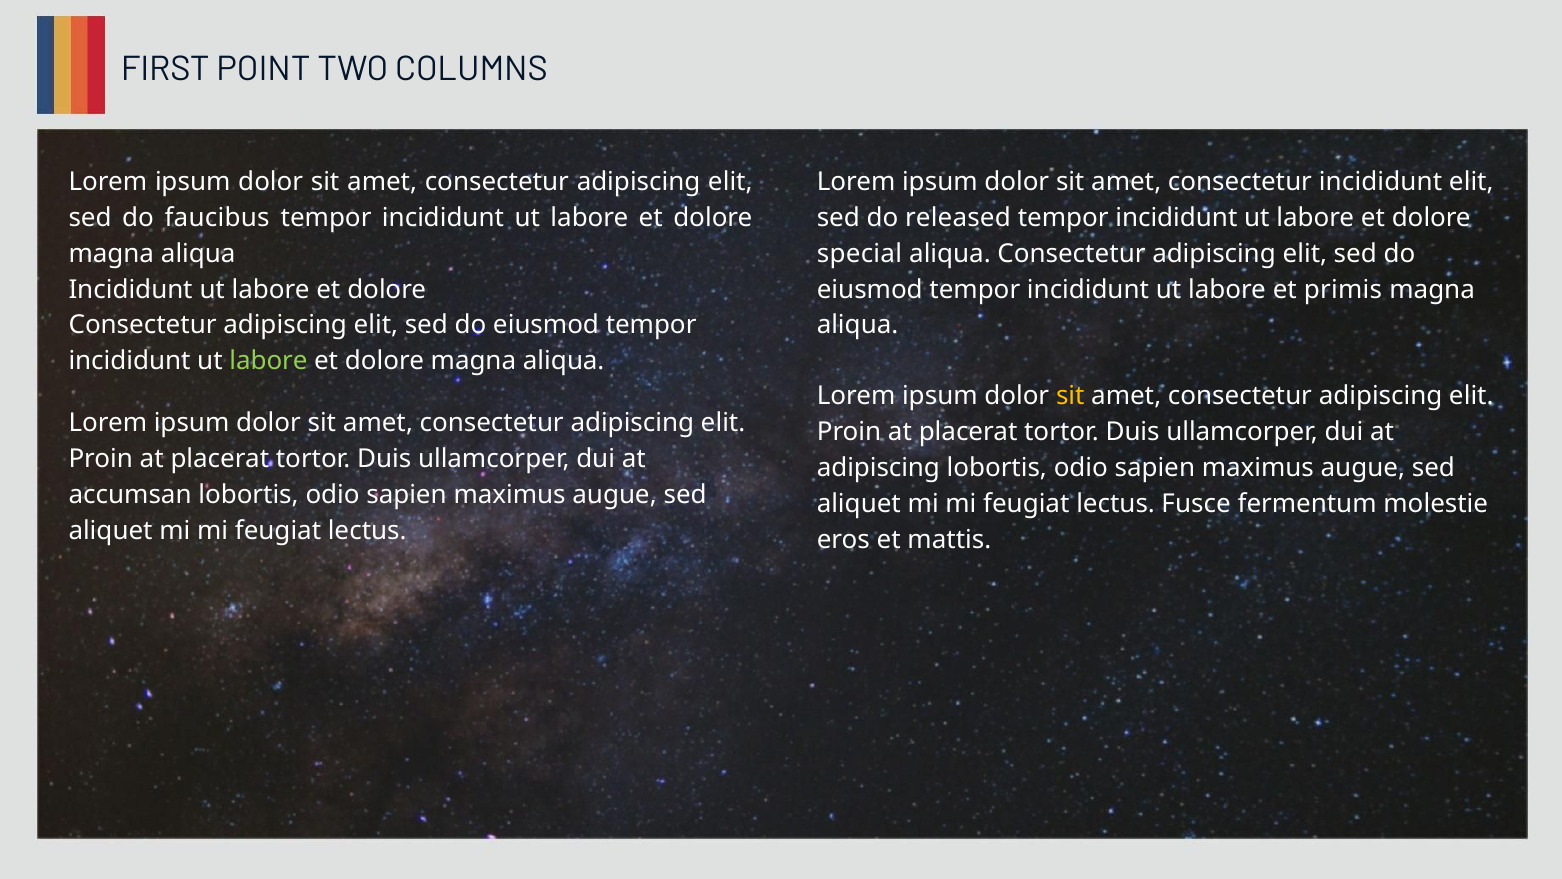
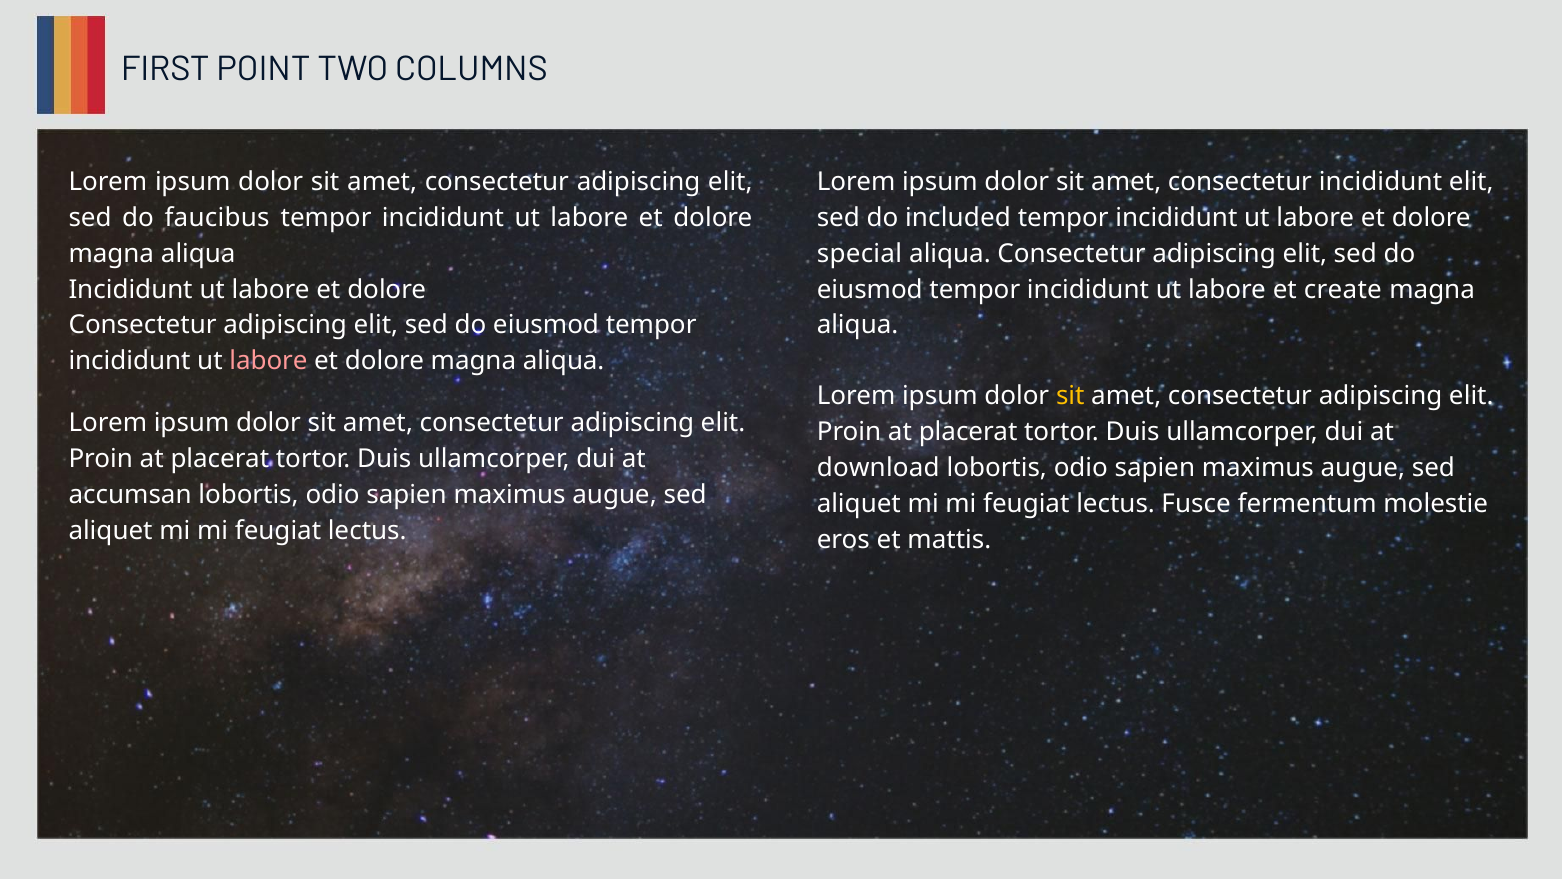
released: released -> included (958, 218)
primis: primis -> create (1343, 289)
labore colour: light green -> pink (268, 361)
adipiscing: adipiscing -> download (878, 468)
